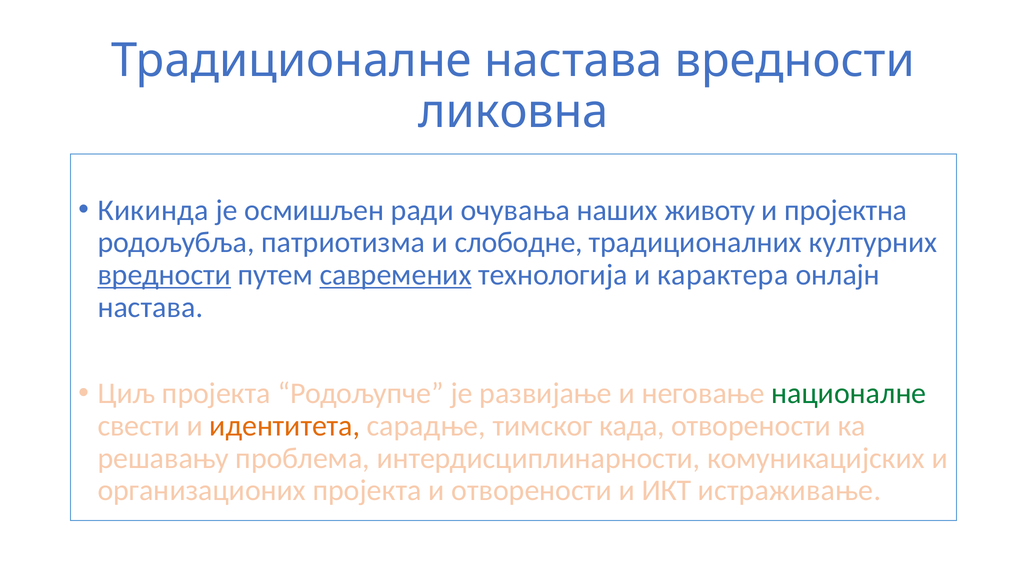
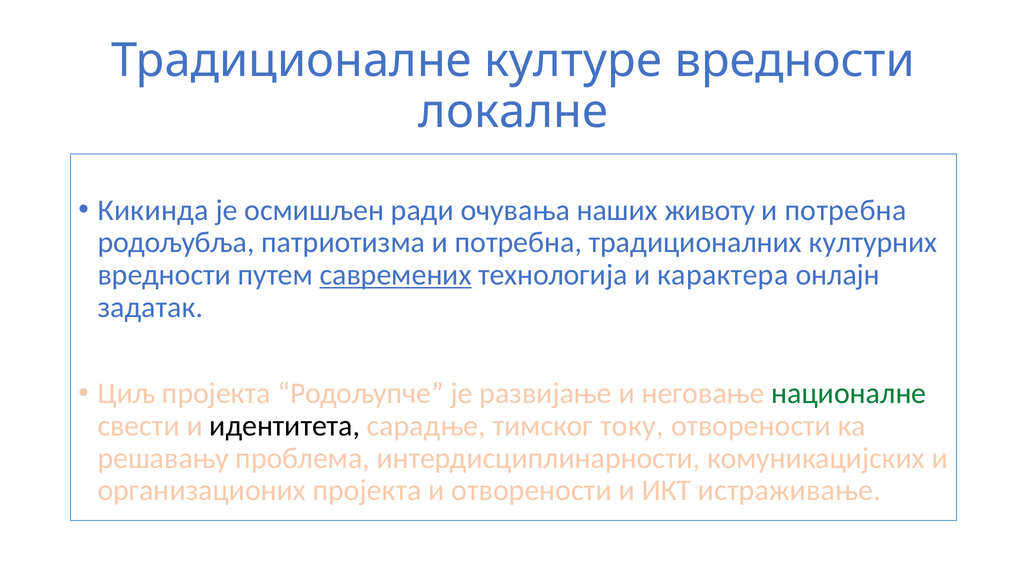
Традиционалне настава: настава -> културе (573, 61)
ликовна: ликовна -> локалне (513, 112)
пројектна: пројектна -> потребна (846, 210)
патриотизма и слободне: слободне -> потребна (518, 242)
вредности underline: present -> none (164, 275)
настава: настава -> задатак (150, 307)
идентитета colour: orange -> black (285, 426)
када: када -> току (632, 426)
